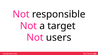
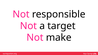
users: users -> make (59, 38)
